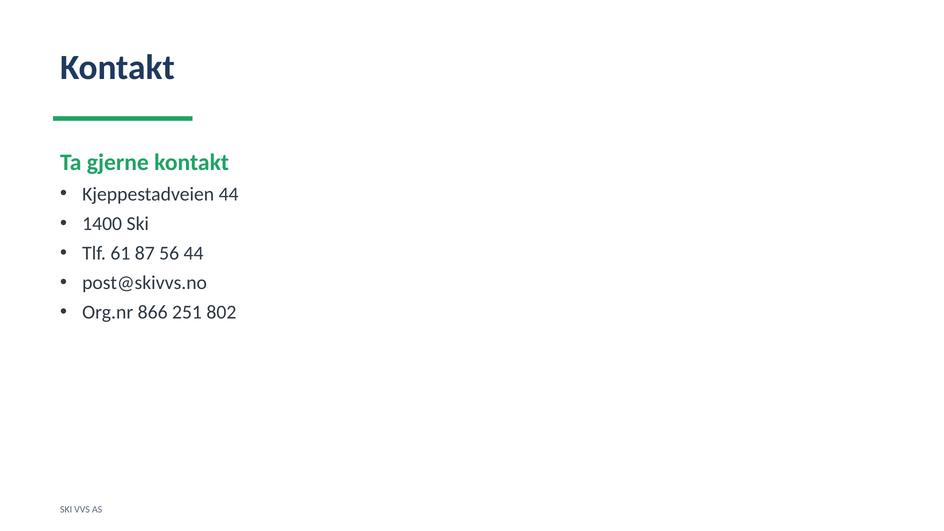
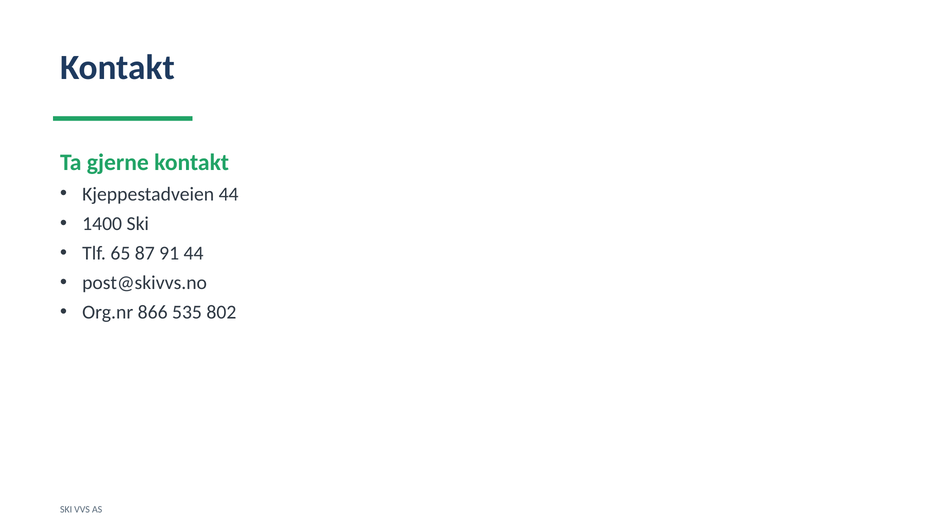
61: 61 -> 65 (120, 253)
56: 56 -> 91 (169, 253)
251: 251 -> 535 (187, 312)
